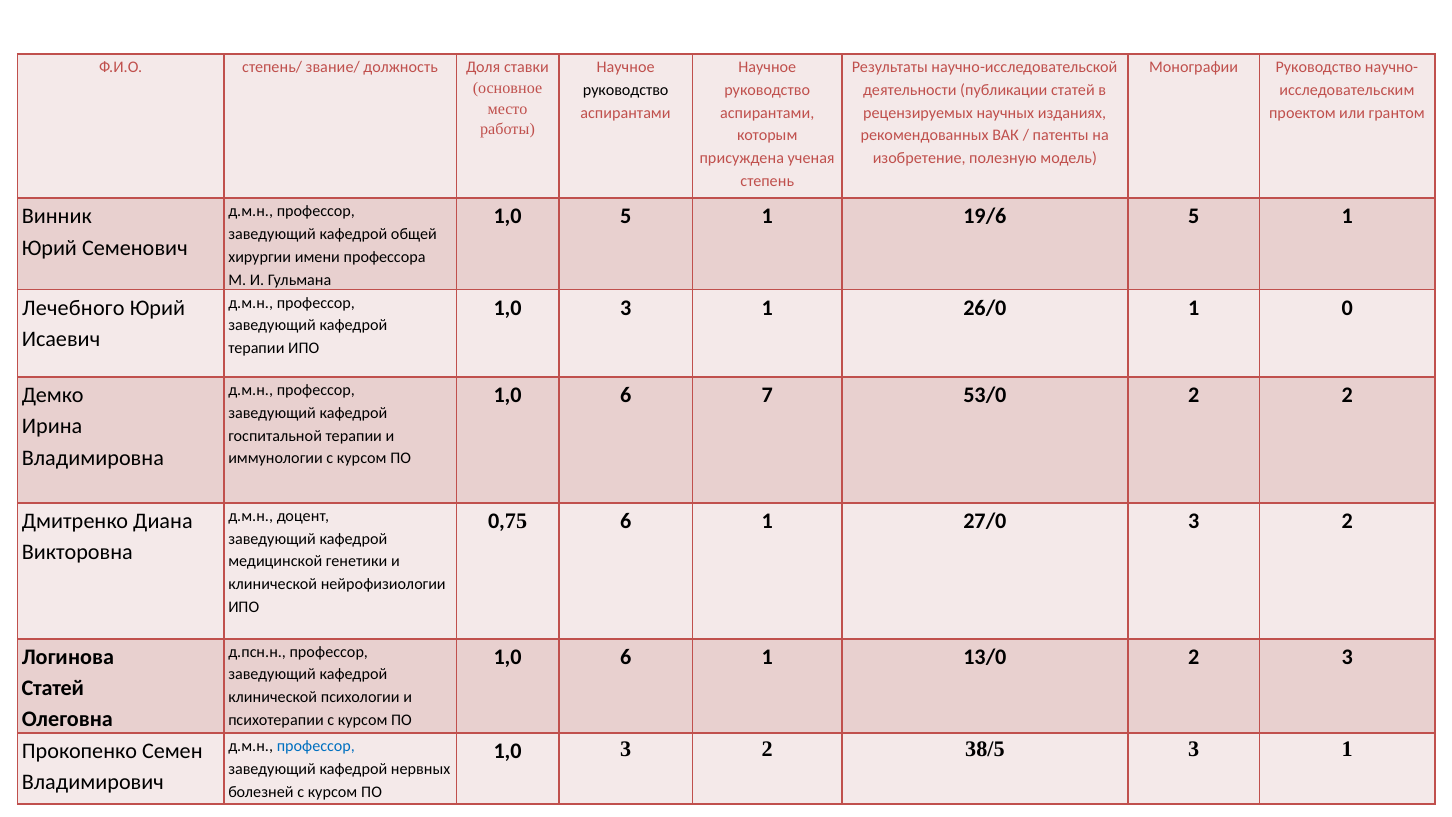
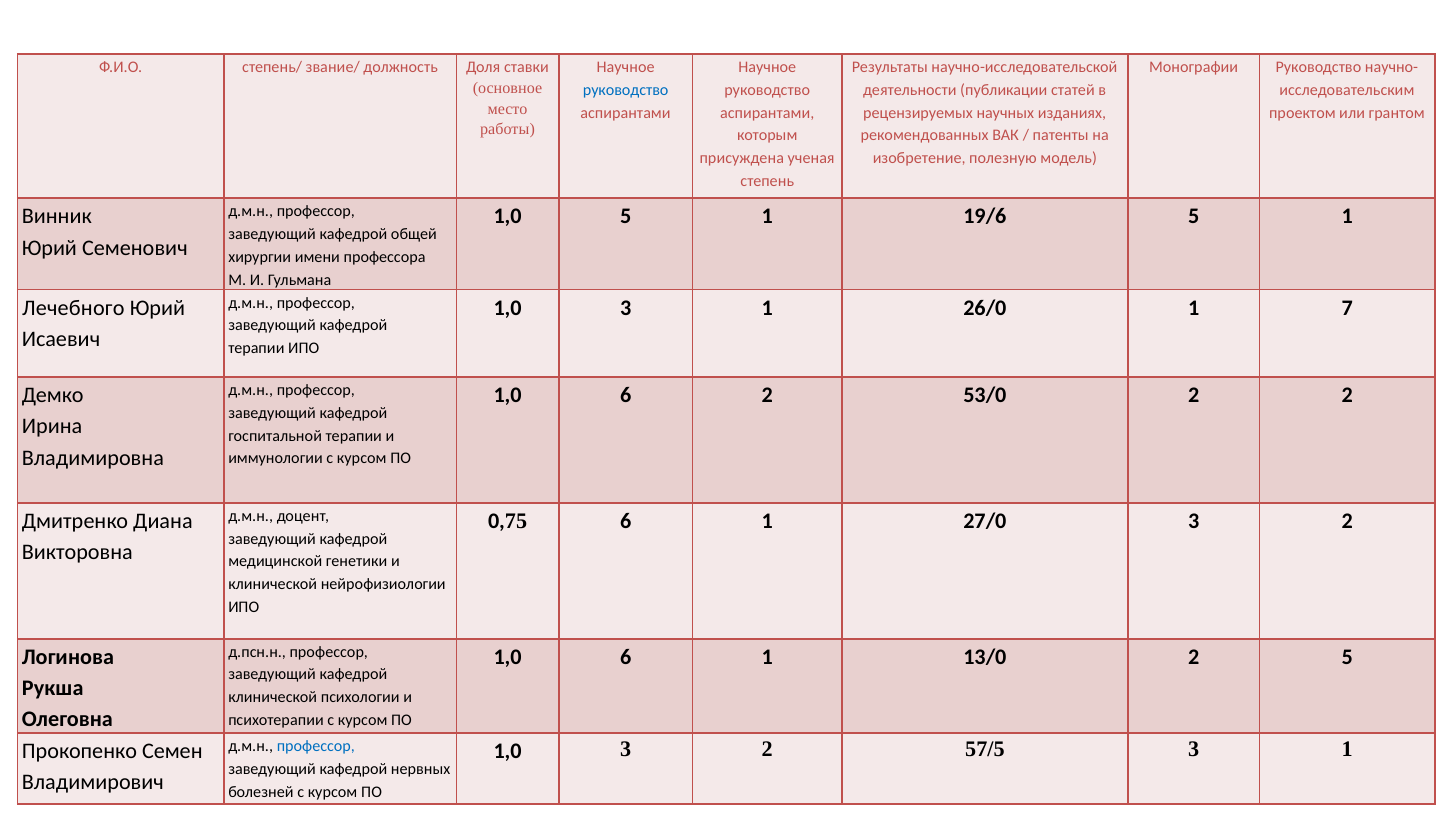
руководство colour: black -> blue (626, 90)
0: 0 -> 7 (1347, 308)
6 7: 7 -> 2 (767, 395)
2 3: 3 -> 5 (1347, 657)
Статей: Статей -> Рукша (53, 688)
38/5: 38/5 -> 57/5 (985, 749)
